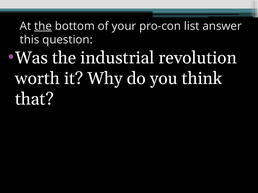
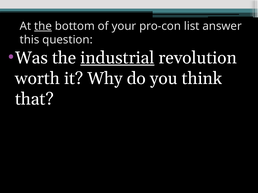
industrial underline: none -> present (117, 58)
